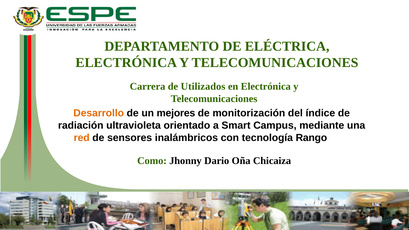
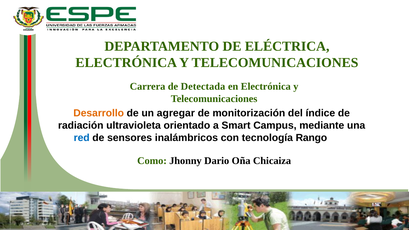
Utilizados: Utilizados -> Detectada (203, 87)
mejores: mejores -> agregar (176, 113)
red colour: orange -> blue (82, 138)
